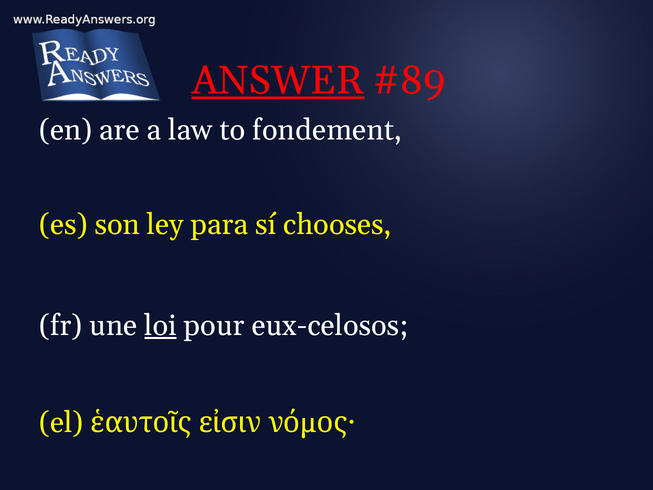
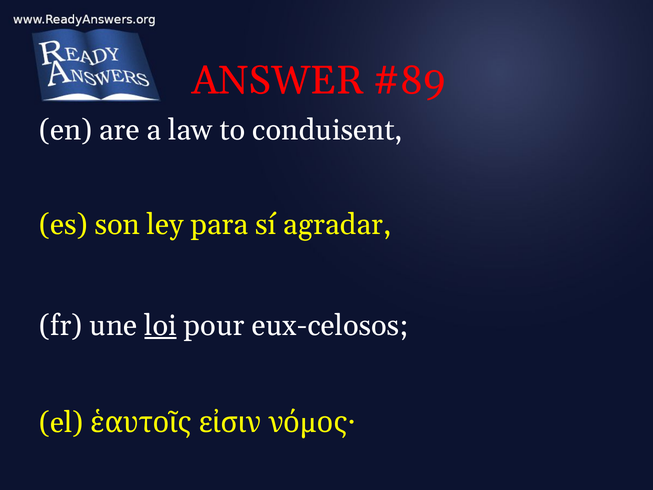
ANSWER underline: present -> none (278, 81)
fondement: fondement -> conduisent (327, 130)
chooses: chooses -> agradar (337, 225)
